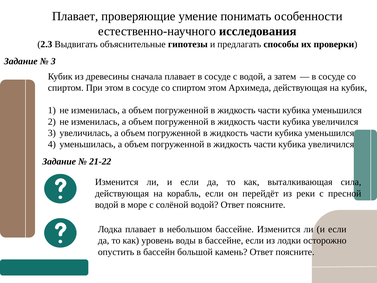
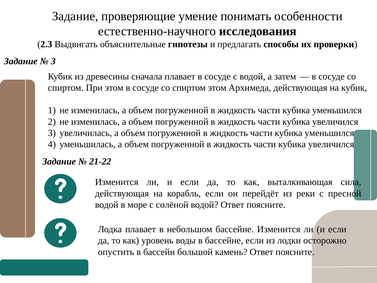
Плавает: Плавает -> Задание (75, 16)
